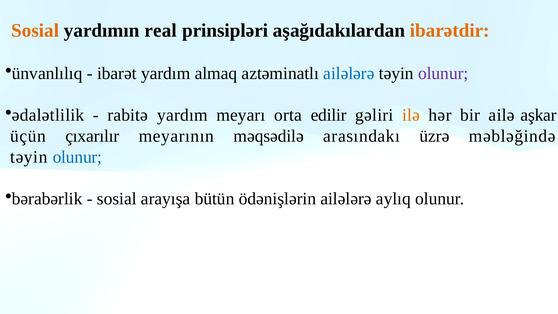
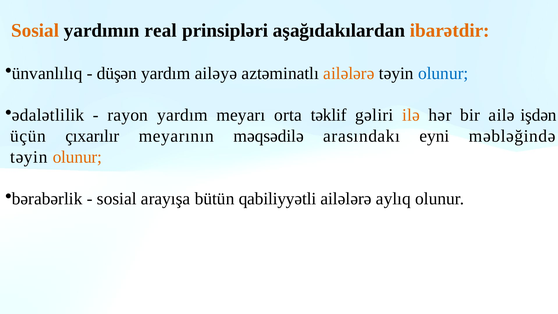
ibarət: ibarət -> düşən (117, 73)
almaq: almaq -> ailəyə (216, 73)
ailələrə colour: blue -> orange (349, 73)
olunur colour: purple -> blue (443, 73)
rabitə: rabitə -> rayon (128, 115)
edilir: edilir -> təklif (329, 115)
aşkar: aşkar -> işdən (539, 115)
üzrə: üzrə -> eyni (435, 136)
olunur colour: blue -> orange (77, 157)
ödənişlərin: ödənişlərin -> qabiliyyətli (277, 199)
